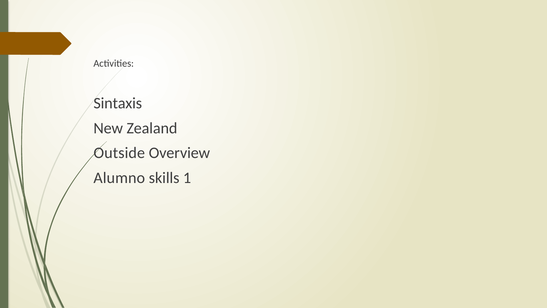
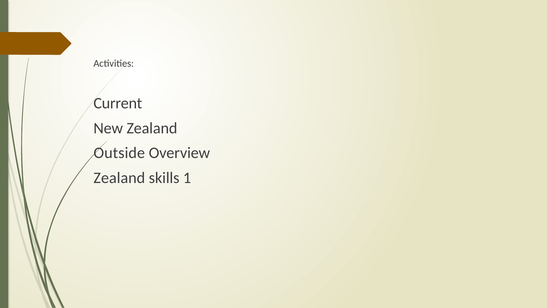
Sintaxis: Sintaxis -> Current (118, 103)
Alumno: Alumno -> Zealand (119, 178)
